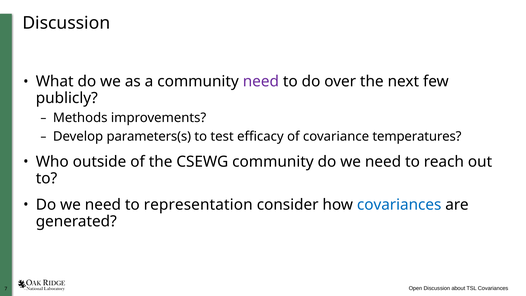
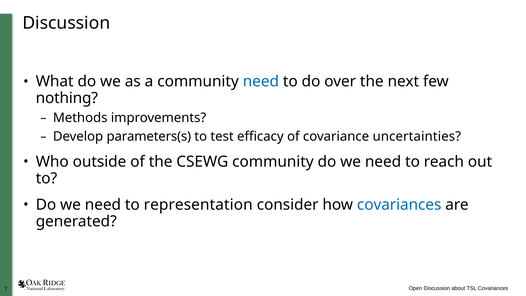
need colour: purple -> blue (261, 82)
publicly: publicly -> nothing (67, 98)
temperatures: temperatures -> uncertainties (417, 136)
